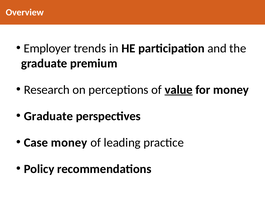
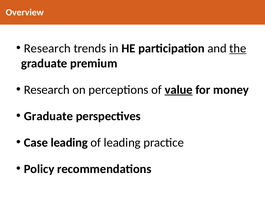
Employer: Employer -> Research (47, 49)
the underline: none -> present (238, 49)
Case money: money -> leading (69, 143)
